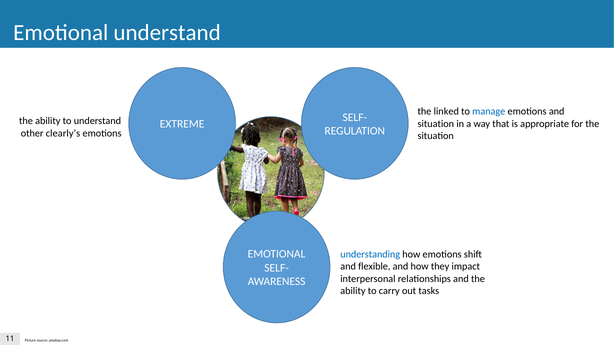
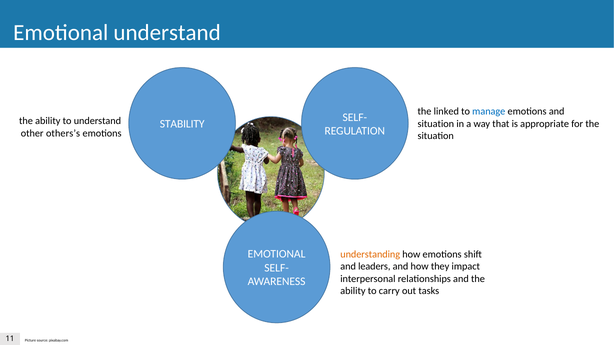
EXTREME: EXTREME -> STABILITY (182, 124)
clearly’s: clearly’s -> others’s (63, 133)
understanding colour: blue -> orange (370, 255)
flexible: flexible -> leaders (374, 267)
